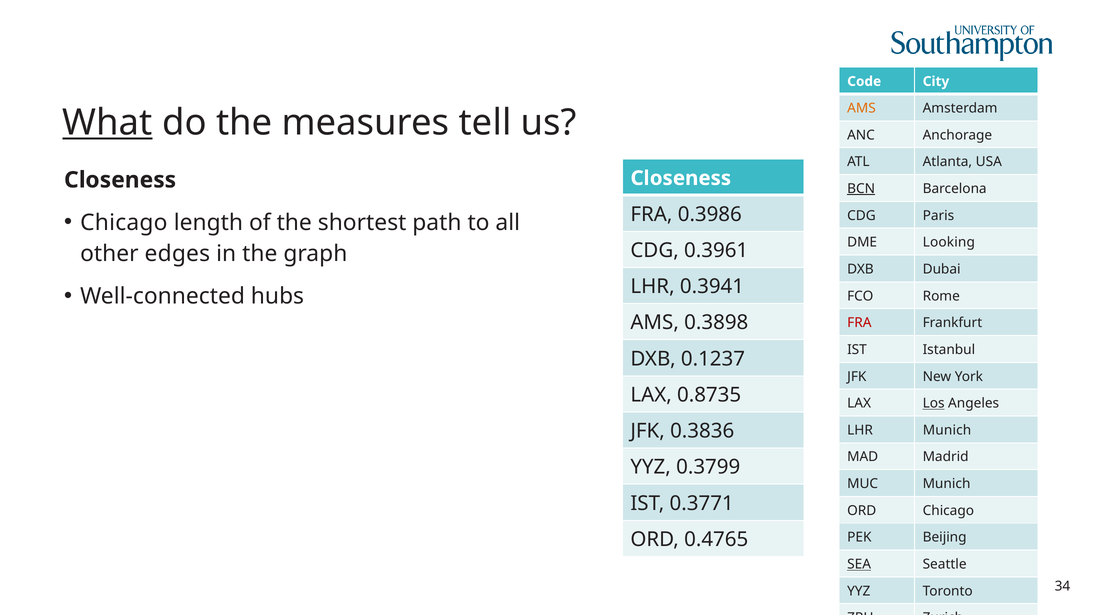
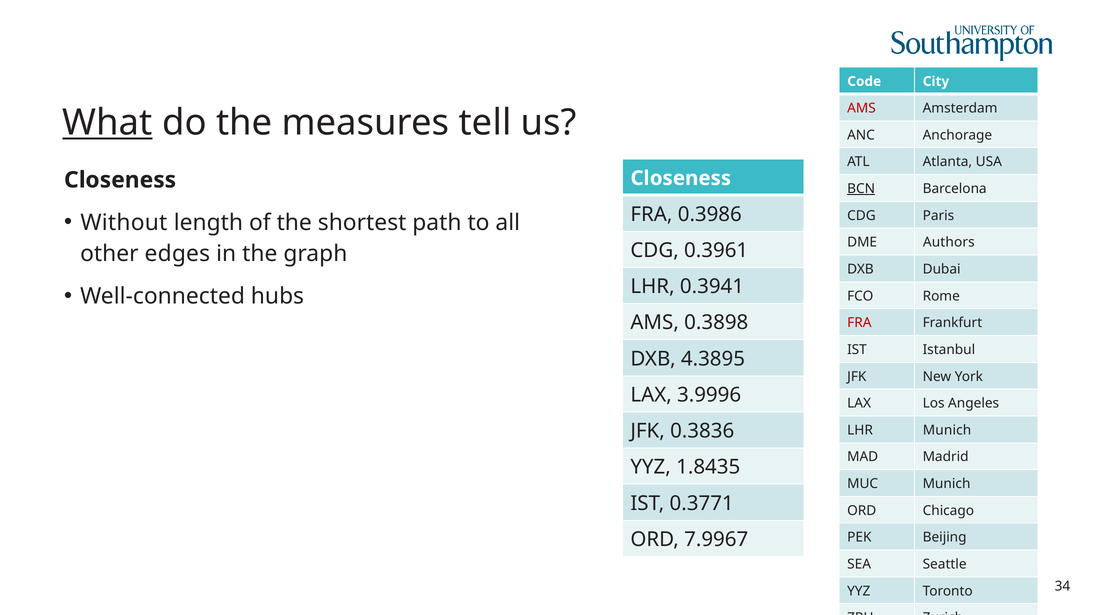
AMS colour: orange -> red (861, 108)
Chicago: Chicago -> Without (124, 223)
Looking: Looking -> Authors (949, 243)
0.1237: 0.1237 -> 4.3895 (713, 359)
0.8735: 0.8735 -> 3.9996 (709, 395)
Los underline: present -> none (934, 404)
0.3799: 0.3799 -> 1.8435 (708, 468)
0.4765: 0.4765 -> 7.9967 (716, 540)
SEA underline: present -> none (859, 565)
